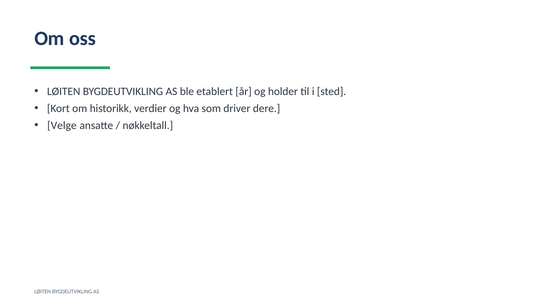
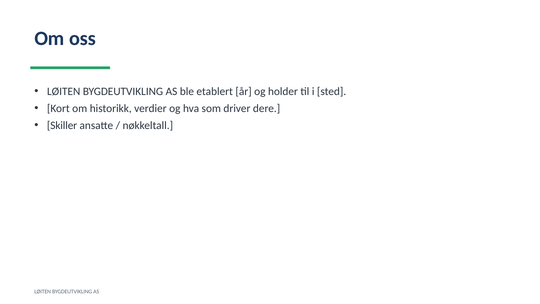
Velge: Velge -> Skiller (62, 125)
